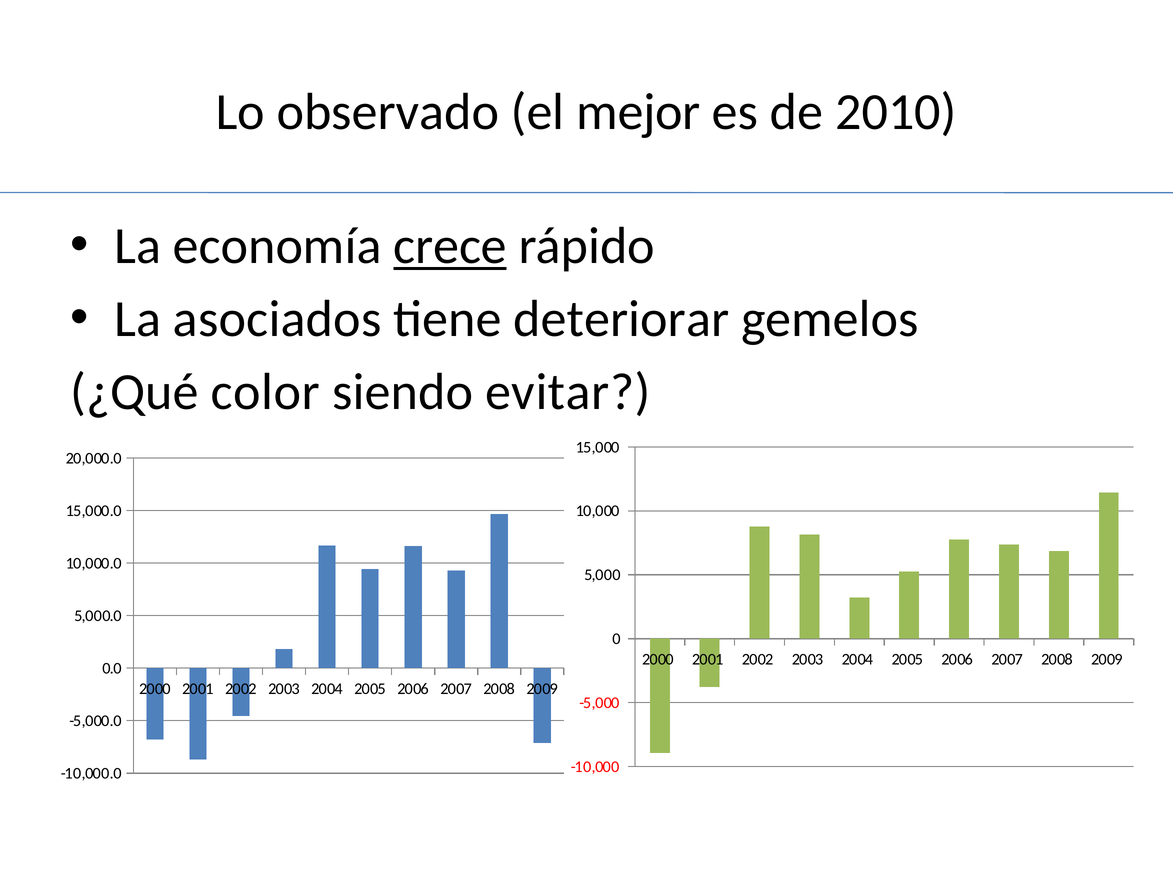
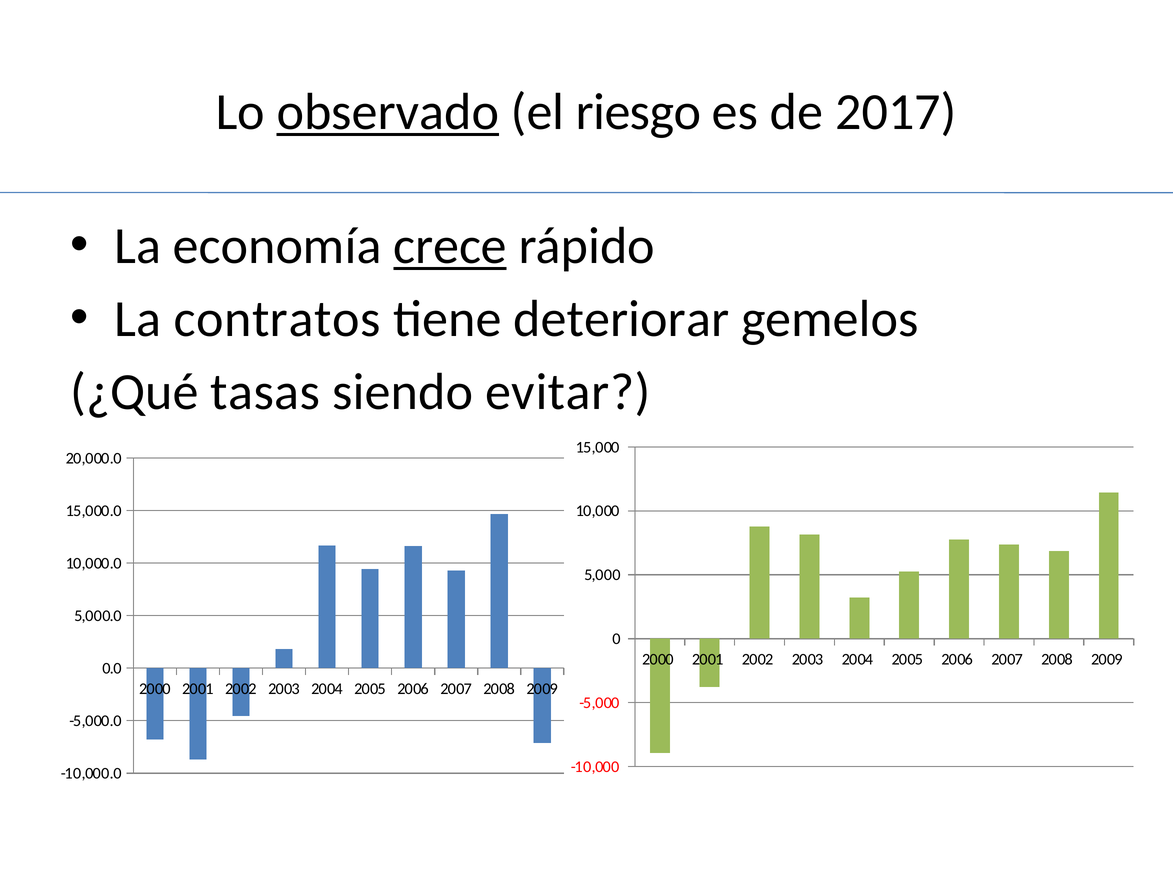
observado underline: none -> present (388, 112)
mejor: mejor -> riesgo (638, 112)
2010: 2010 -> 2017 (896, 112)
asociados: asociados -> contratos (277, 319)
color: color -> tasas (265, 392)
